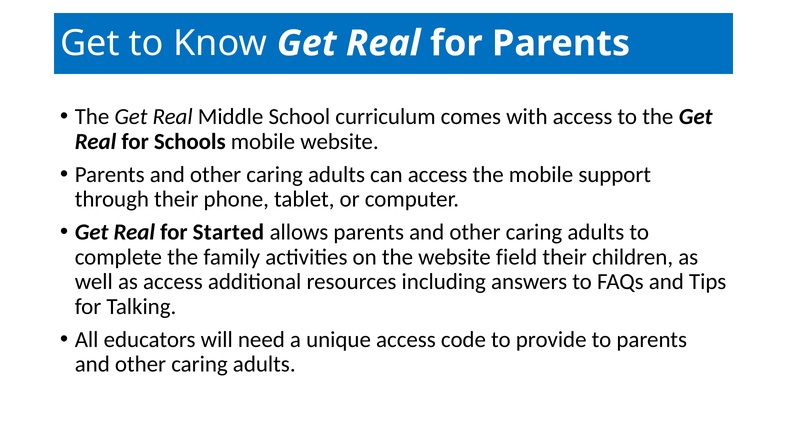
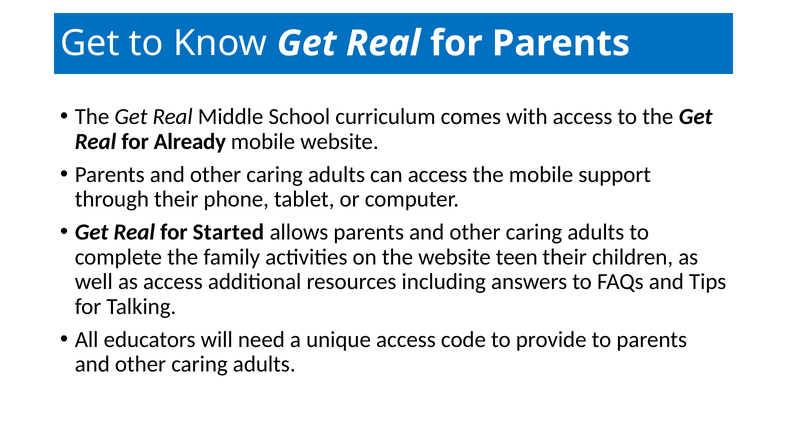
Schools: Schools -> Already (190, 141)
field: field -> teen (517, 257)
